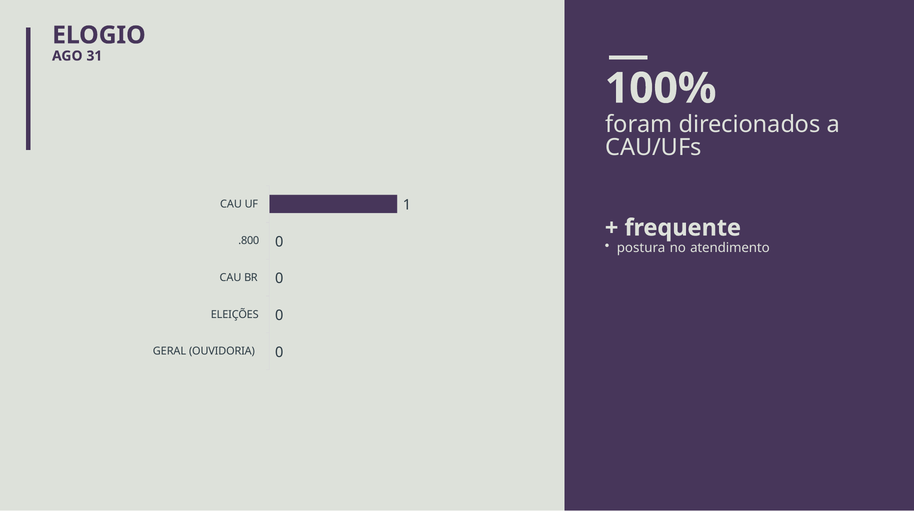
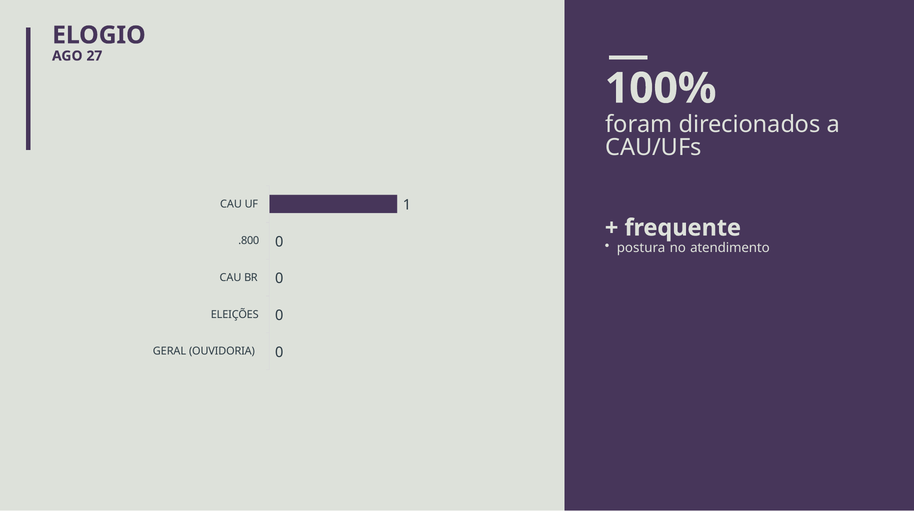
31: 31 -> 27 (94, 56)
